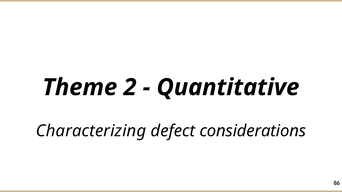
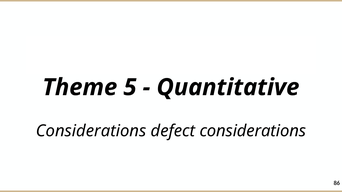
2: 2 -> 5 (130, 87)
Characterizing: Characterizing -> Considerations (91, 131)
